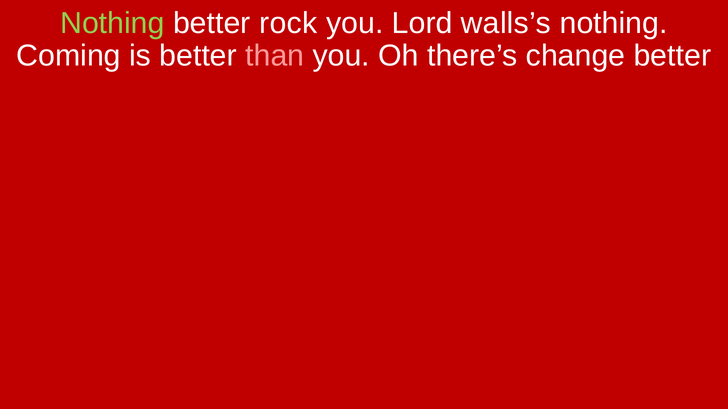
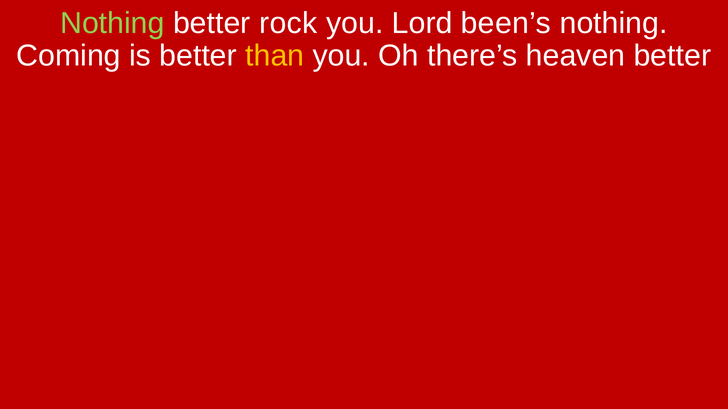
walls’s: walls’s -> been’s (506, 23)
than colour: pink -> yellow (275, 56)
change: change -> heaven (576, 56)
